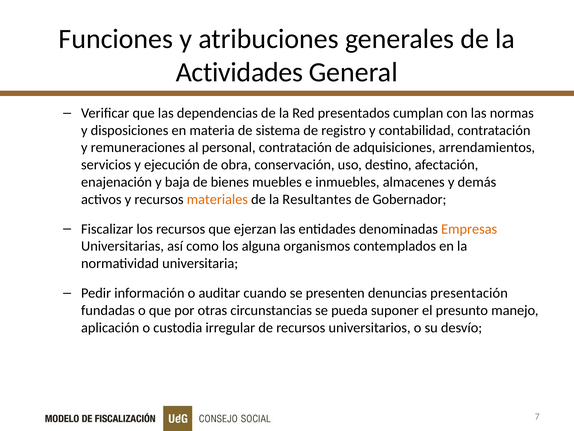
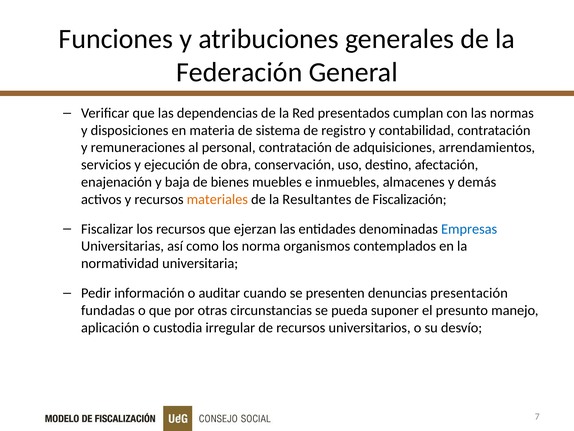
Actividades: Actividades -> Federación (239, 72)
Gobernador: Gobernador -> Fiscalización (410, 199)
Empresas colour: orange -> blue (469, 229)
alguna: alguna -> norma (261, 246)
